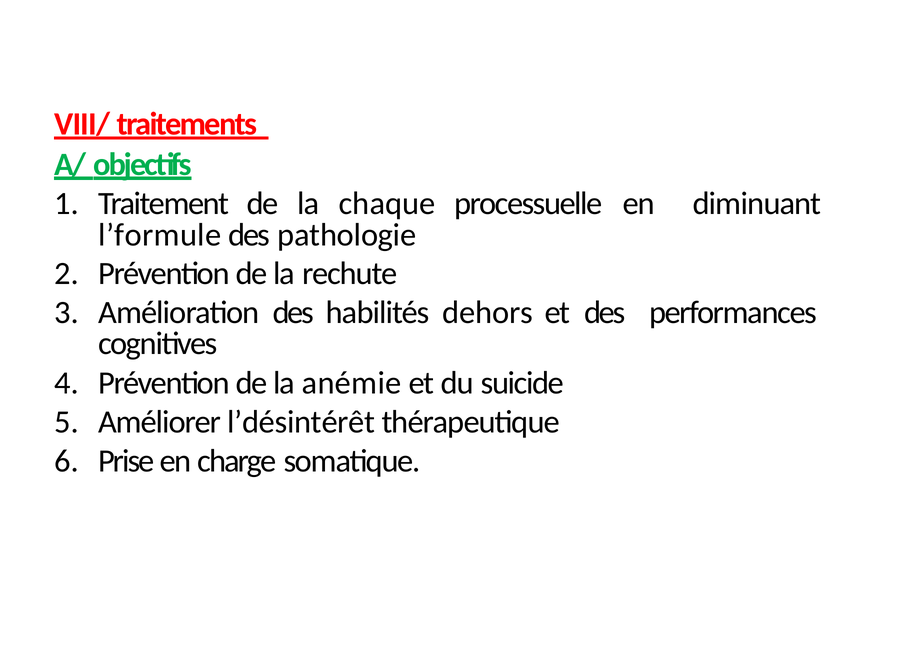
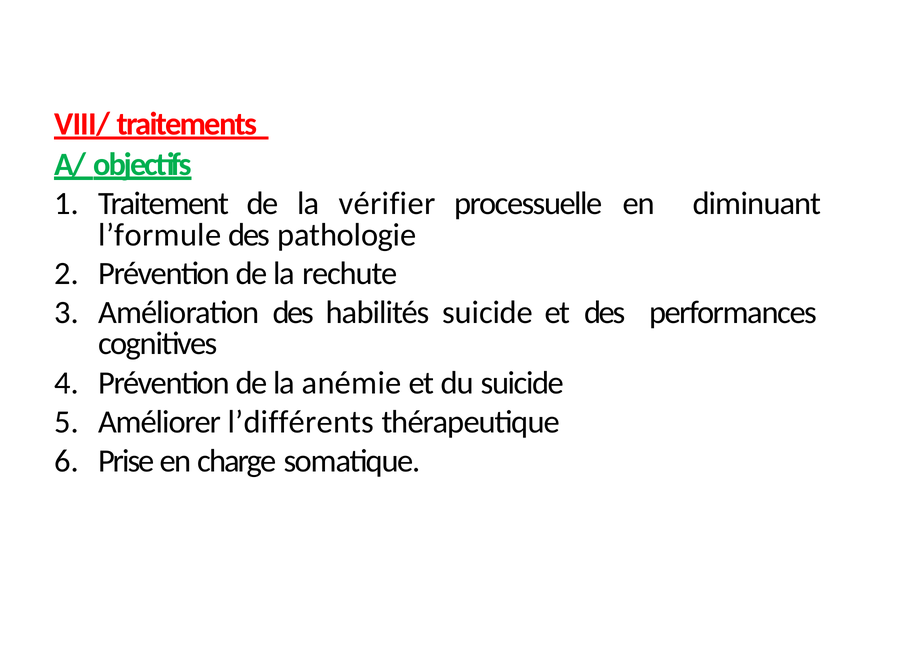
chaque: chaque -> vérifier (387, 204)
habilités dehors: dehors -> suicide (488, 312)
l’désintérêt: l’désintérêt -> l’différents (301, 422)
